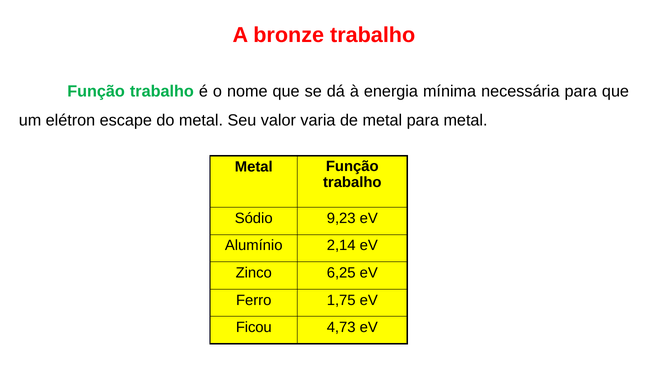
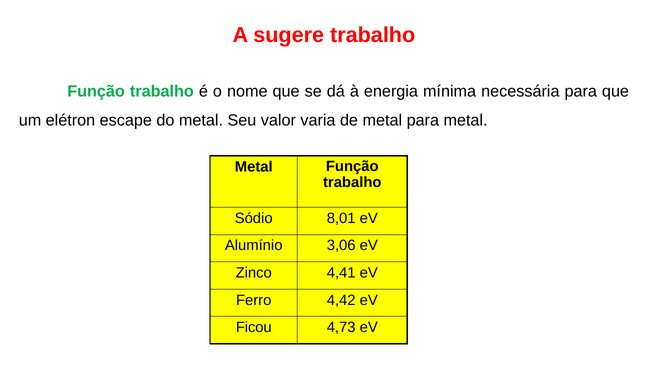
bronze: bronze -> sugere (289, 35)
9,23: 9,23 -> 8,01 (341, 218)
2,14: 2,14 -> 3,06 (341, 245)
6,25: 6,25 -> 4,41 (341, 272)
1,75: 1,75 -> 4,42 (341, 300)
